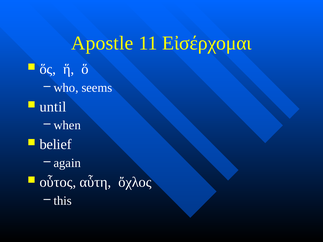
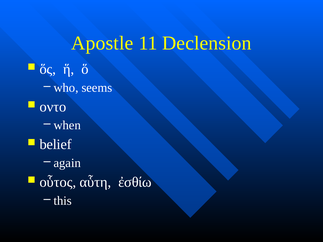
Εἰσέρχομαι: Εἰσέρχομαι -> Declension (207, 43)
until: until -> οντο (53, 107)
ὄχλος: ὄχλος -> ἐσθίω (135, 182)
